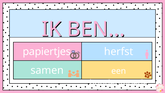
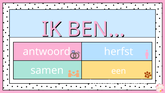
papiertjes: papiertjes -> antwoord (47, 52)
